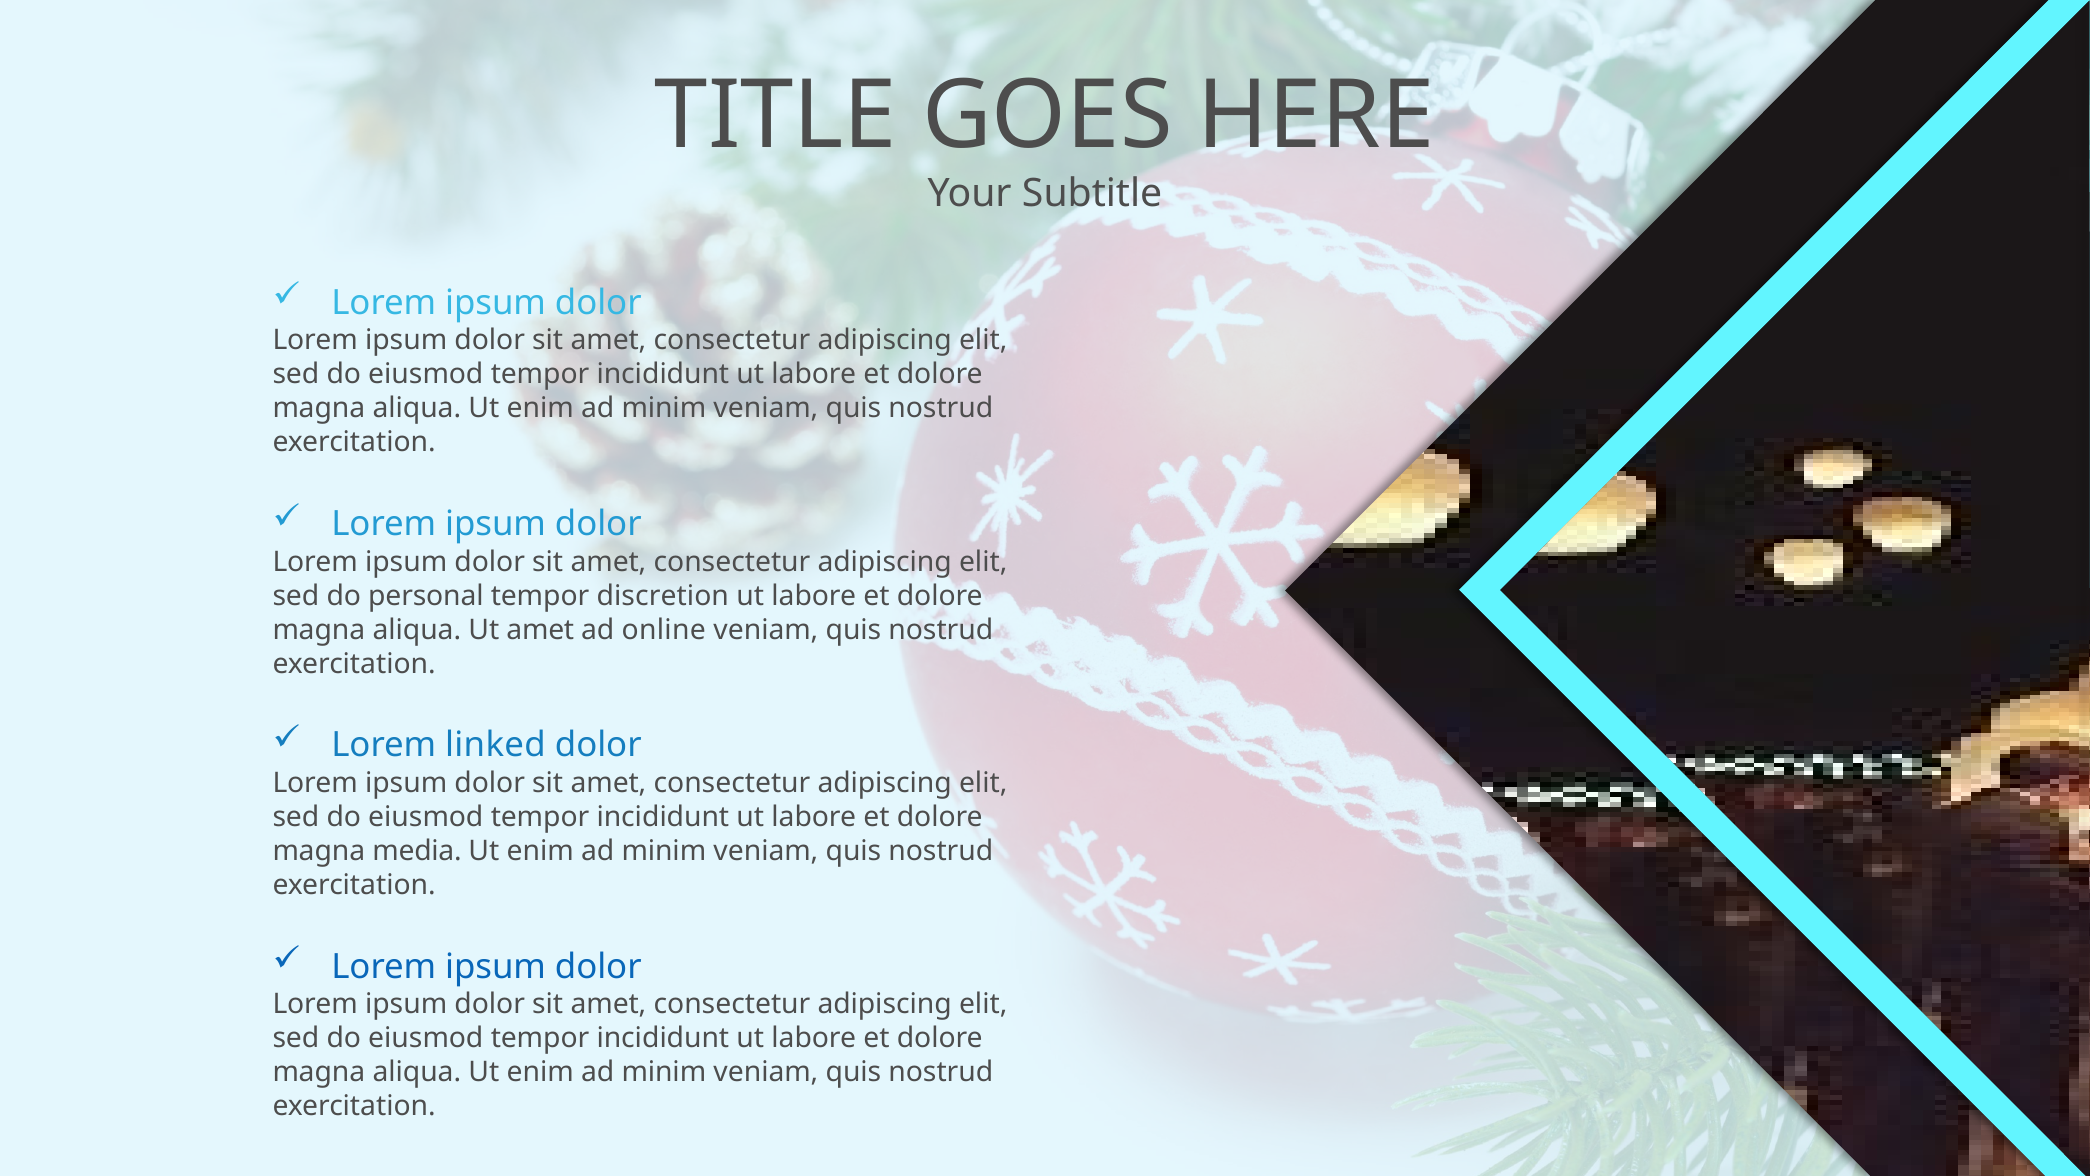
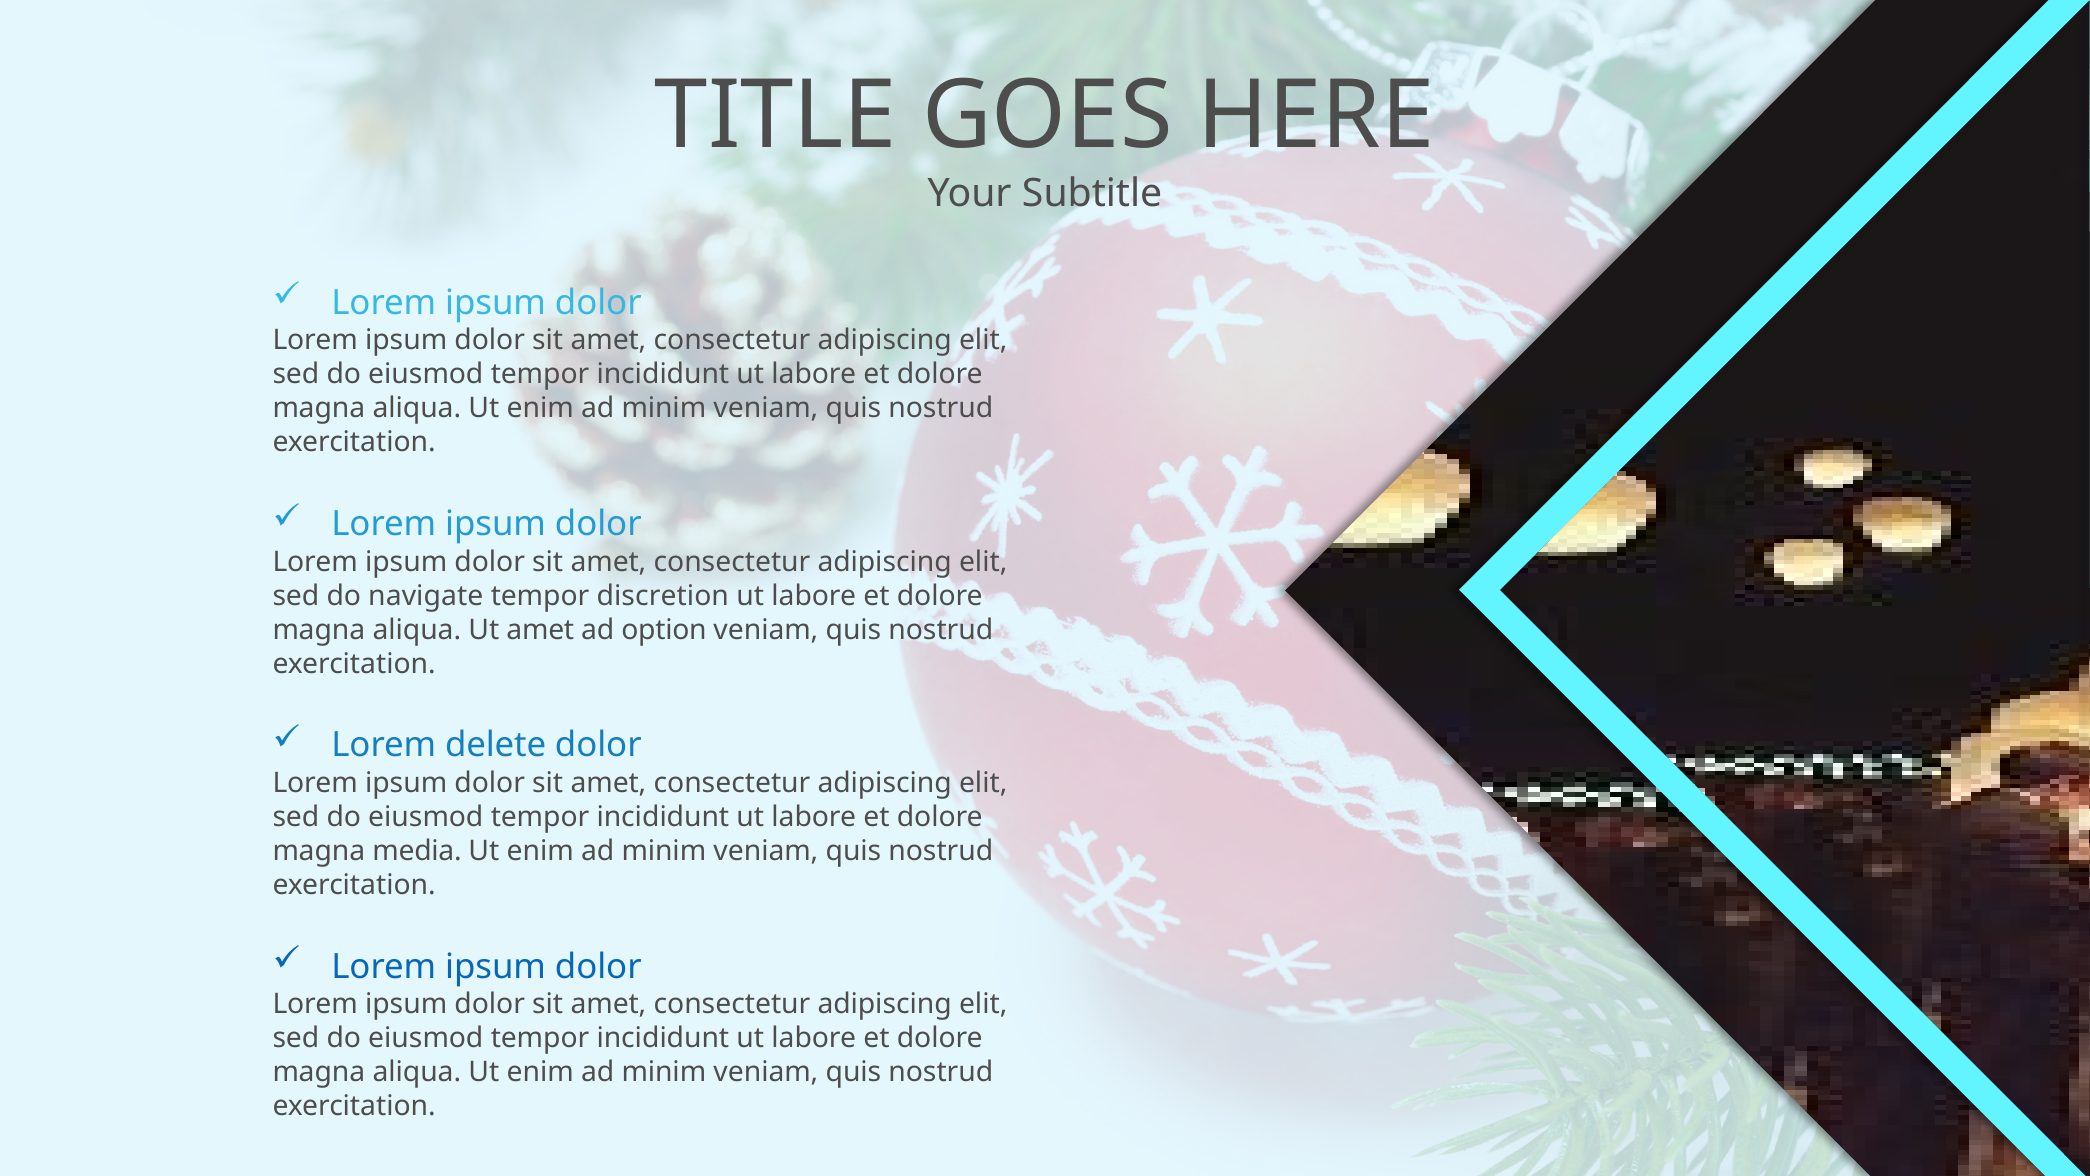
personal: personal -> navigate (426, 596)
online: online -> option (664, 630)
linked: linked -> delete (496, 745)
